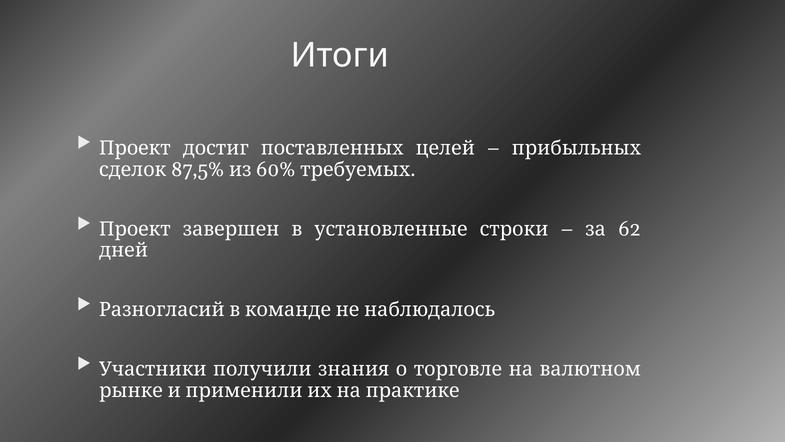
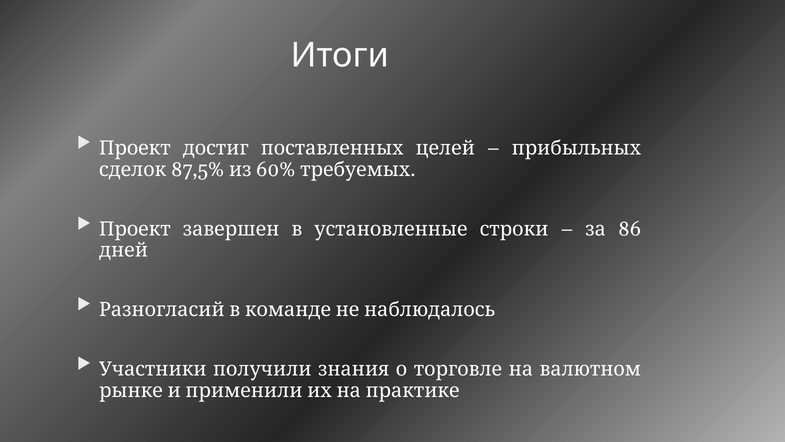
62: 62 -> 86 (630, 229)
